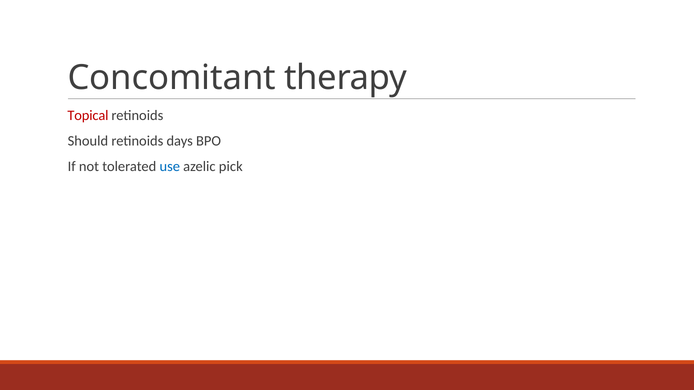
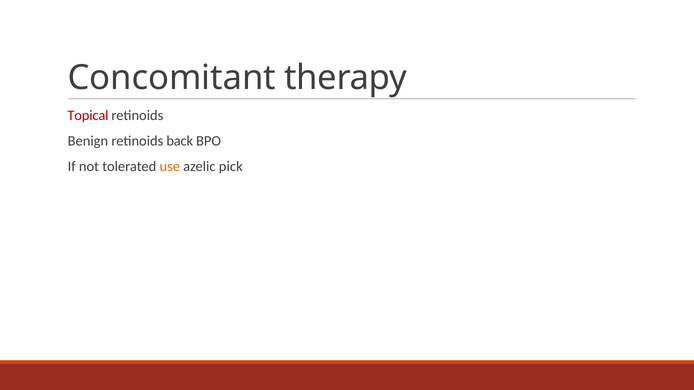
Should: Should -> Benign (88, 141)
days: days -> back (180, 141)
use colour: blue -> orange (170, 167)
